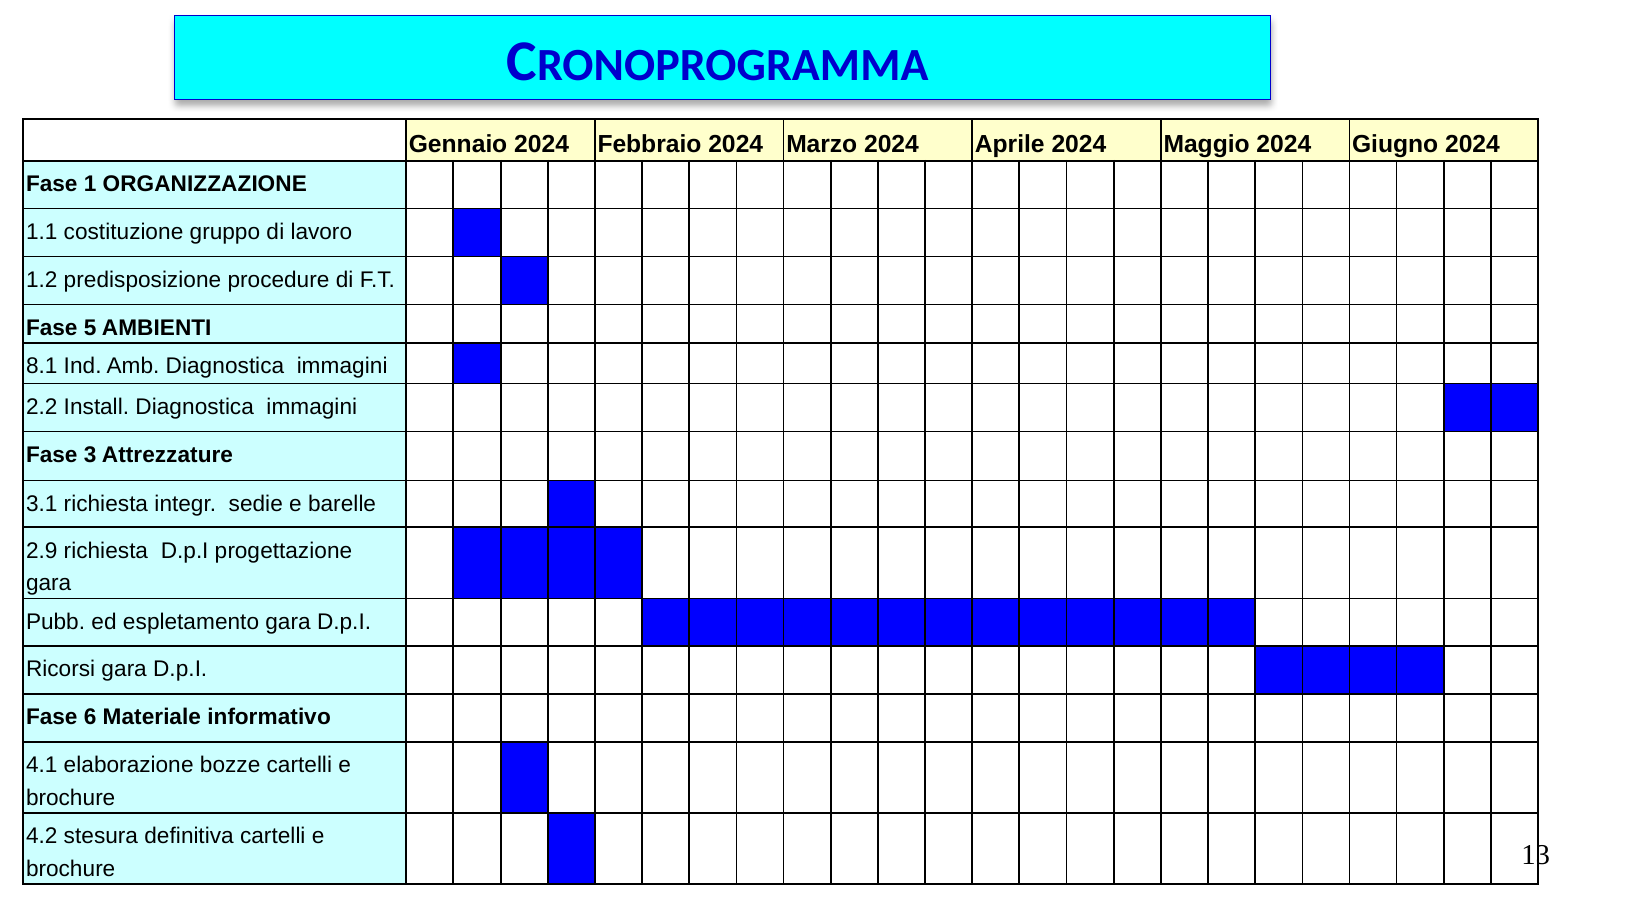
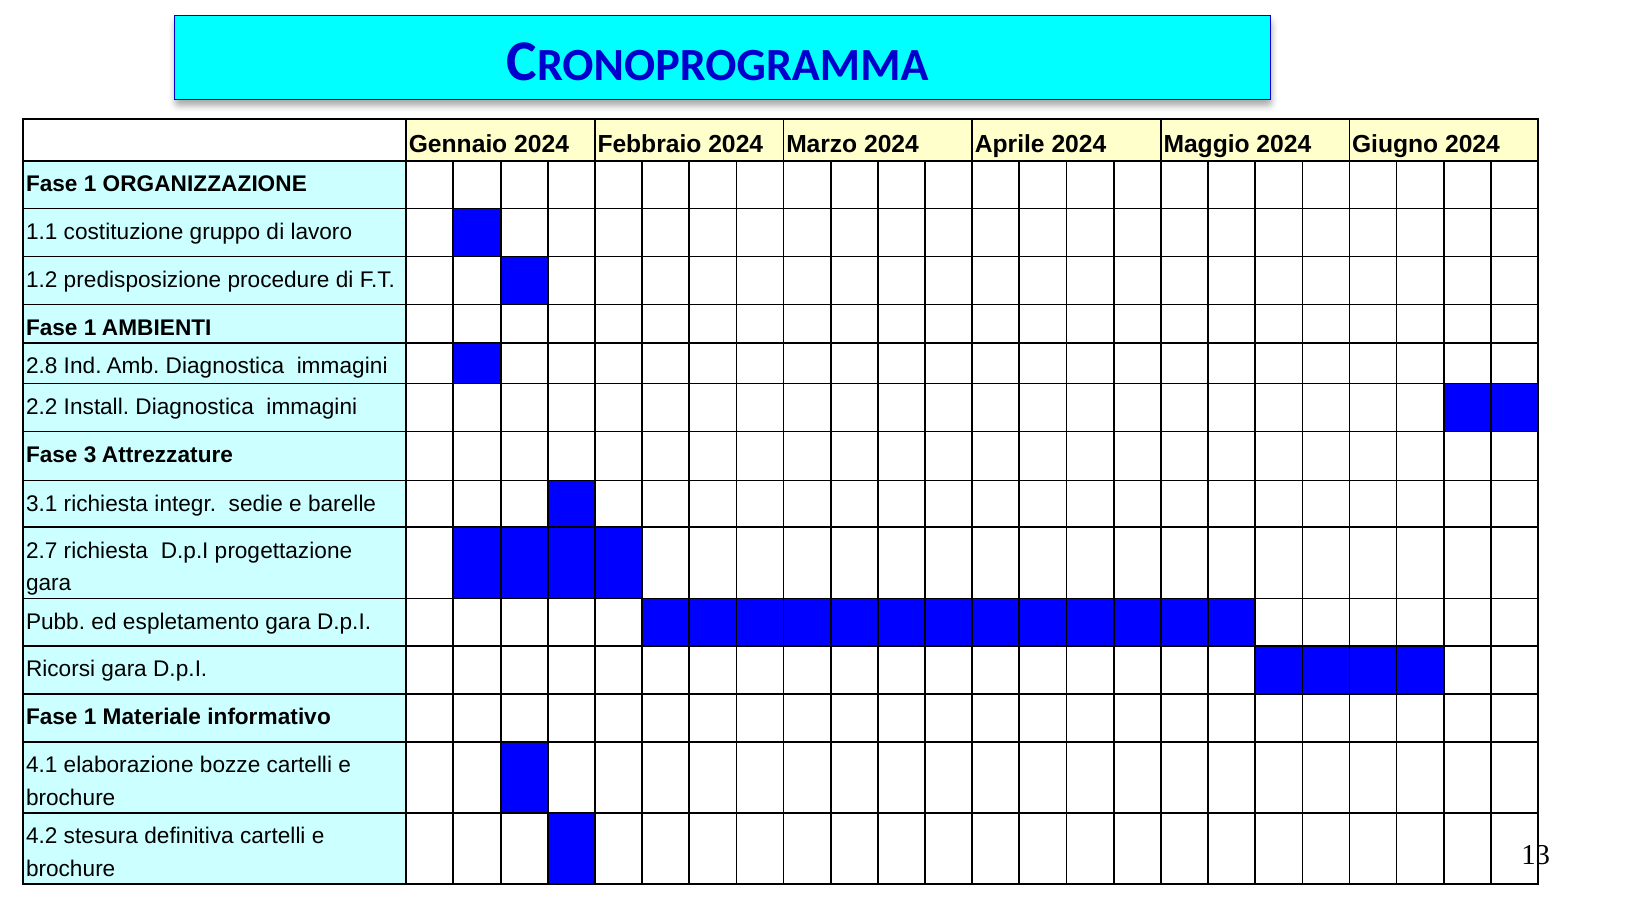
5: 5 -> 1 (90, 328)
8.1: 8.1 -> 2.8 (42, 366)
2.9: 2.9 -> 2.7 (42, 551)
6: 6 -> 1 (90, 717)
